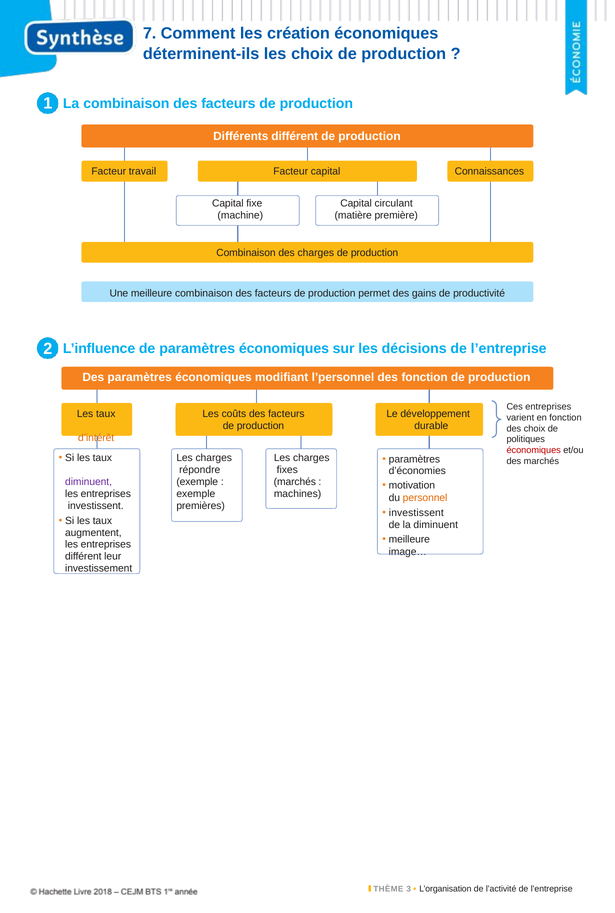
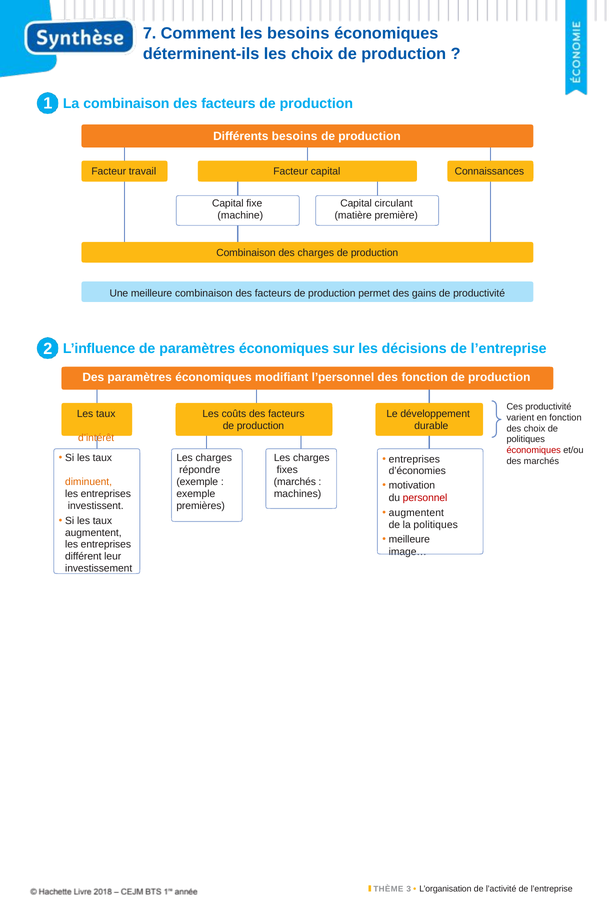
les création: création -> besoins (298, 33)
Différents différent: différent -> besoins (295, 136)
Ces entreprises: entreprises -> productivité (548, 407)
paramètres: paramètres -> entreprises (414, 459)
diminuent colour: purple -> orange (89, 482)
personnel colour: orange -> red (425, 498)
investissent: investissent -> augmentent (416, 513)
la diminuent: diminuent -> politiques (436, 525)
